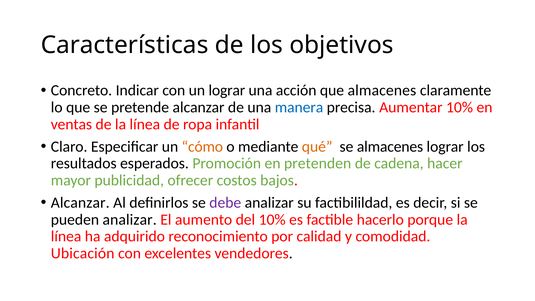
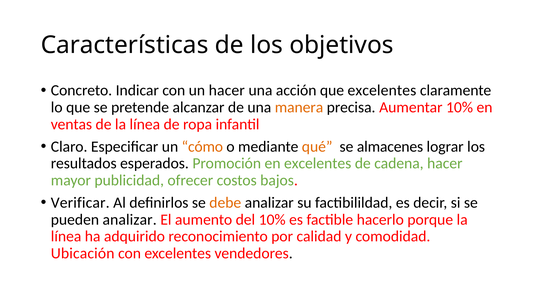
un lograr: lograr -> hacer (227, 90)
que almacenes: almacenes -> excelentes (382, 90)
manera colour: blue -> orange (299, 107)
en pretenden: pretenden -> excelentes (318, 163)
Alcanzar: Alcanzar -> Verificar (80, 203)
debe colour: purple -> orange (225, 203)
